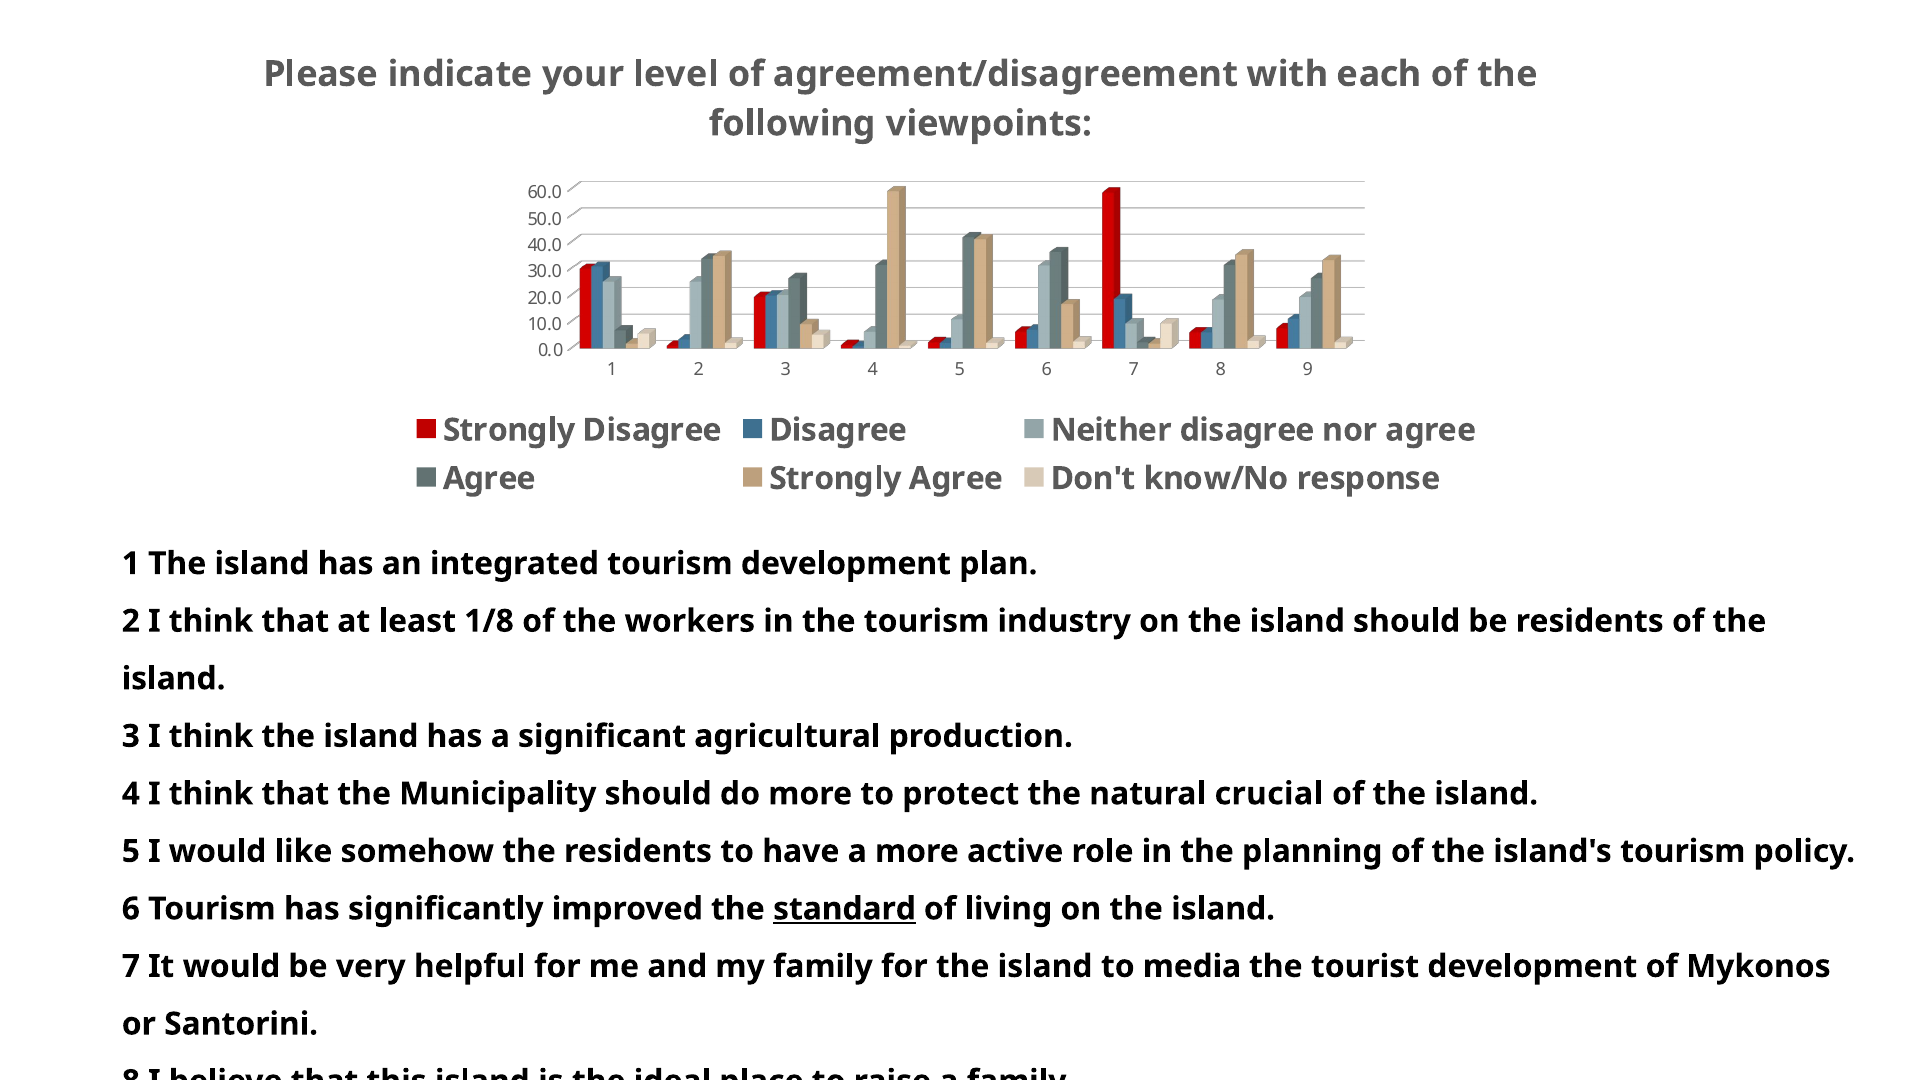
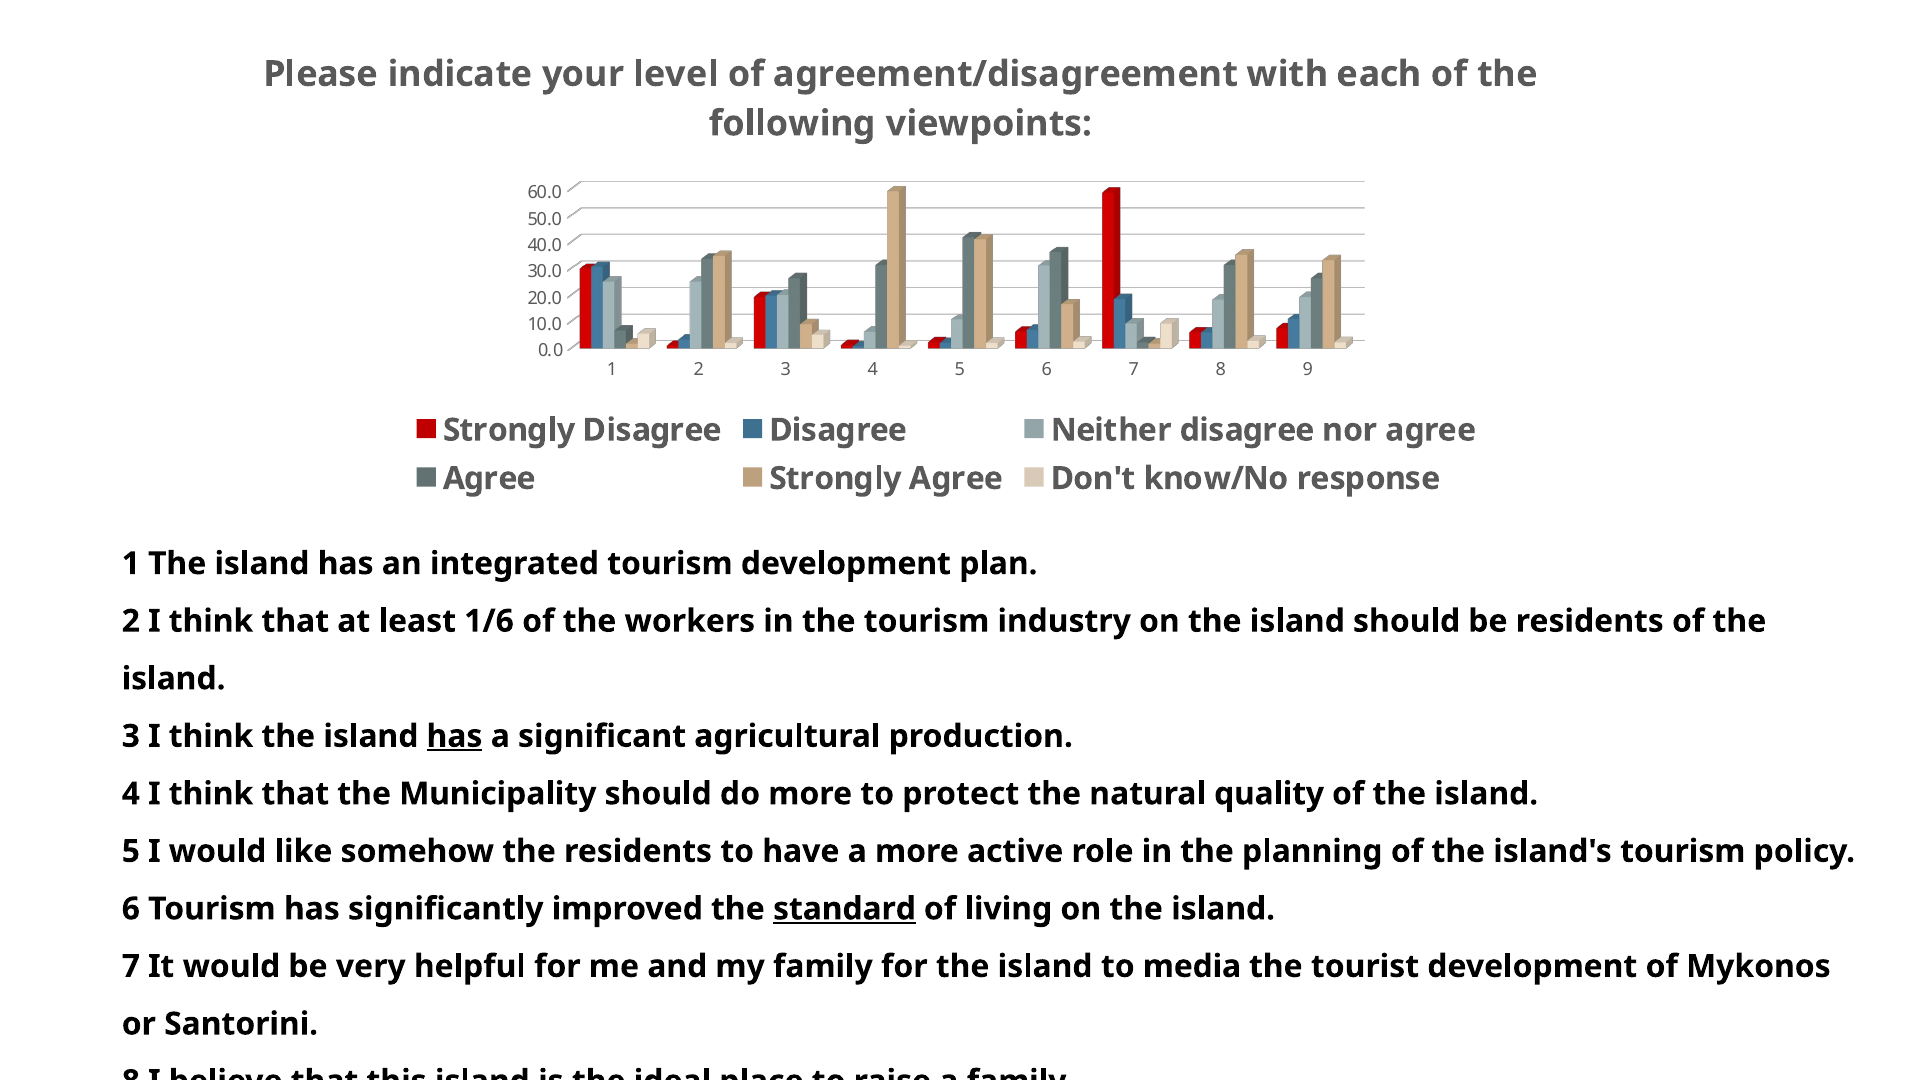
1/8: 1/8 -> 1/6 (489, 621)
has underline: none -> present (454, 736)
crucial: crucial -> quality (1269, 794)
